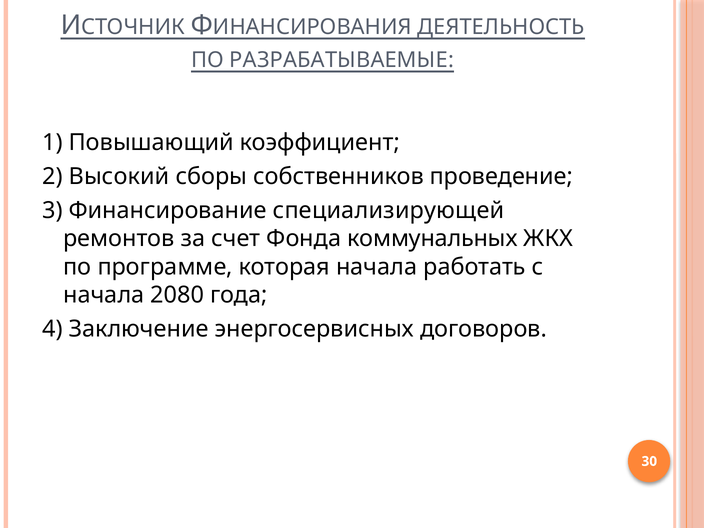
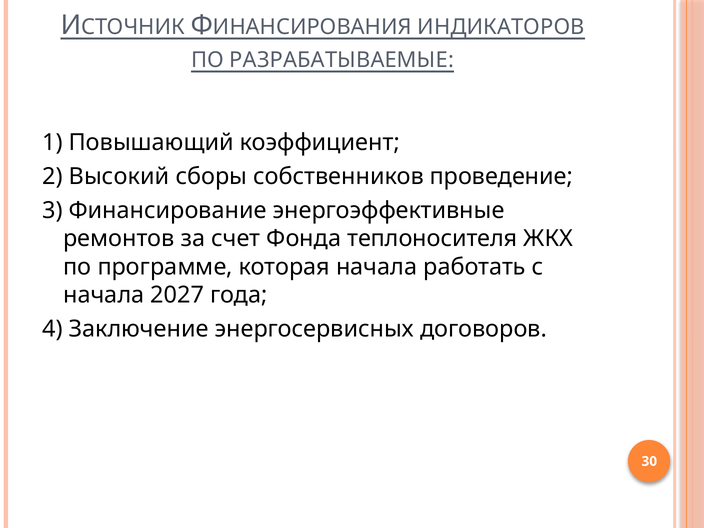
ДЕЯТЕЛЬНОСТЬ: ДЕЯТЕЛЬНОСТЬ -> ИНДИКАТОРОВ (501, 27)
специализирующей: специализирующей -> энергоэффективные (389, 210)
коммунальных: коммунальных -> теплоносителя (432, 239)
2080: 2080 -> 2027 (177, 295)
